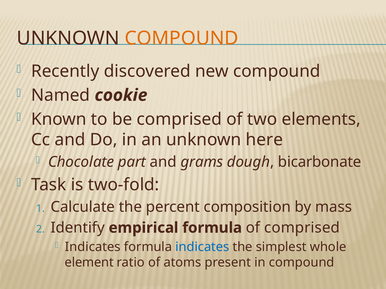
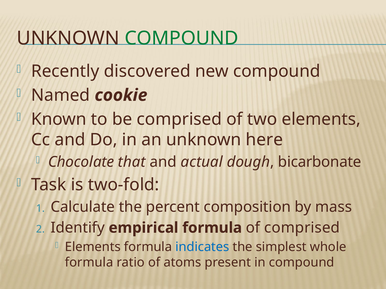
COMPOUND colour: orange -> green (182, 38)
part: part -> that (132, 162)
grams: grams -> actual (202, 162)
Indicates: Indicates -> Elements (93, 247)
element: element -> formula (89, 263)
